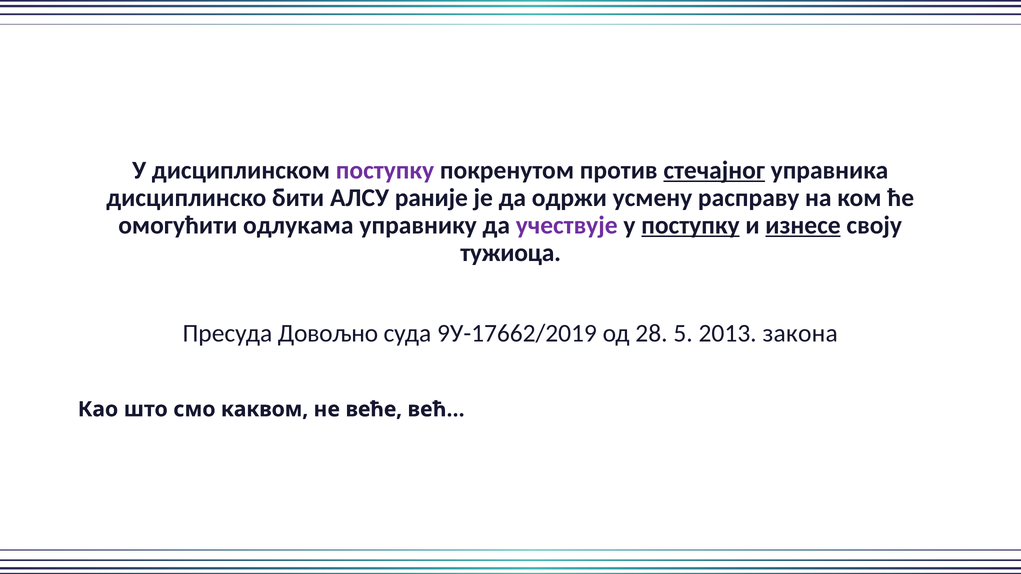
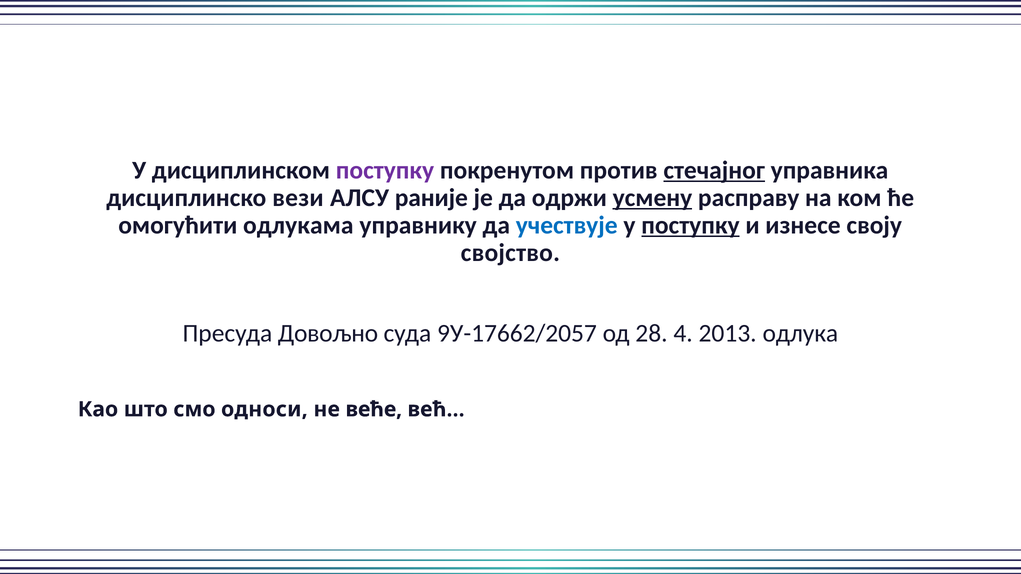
бити: бити -> вези (298, 198)
усмену underline: none -> present (652, 198)
учествује colour: purple -> blue (567, 225)
изнесе underline: present -> none (803, 225)
тужиоца: тужиоца -> својство (510, 253)
9У-17662/2019: 9У-17662/2019 -> 9У-17662/2057 (517, 334)
5: 5 -> 4 (683, 334)
закона: закона -> одлука (800, 334)
каквом: каквом -> односи (264, 410)
